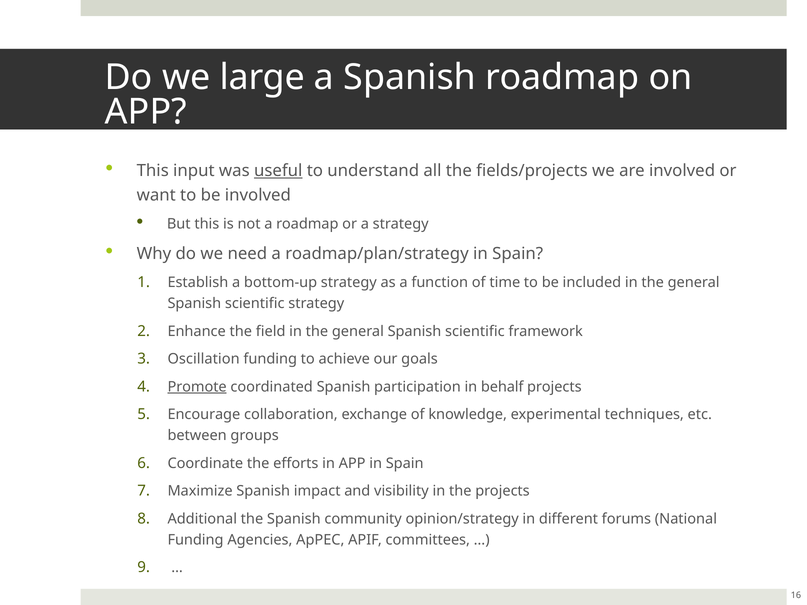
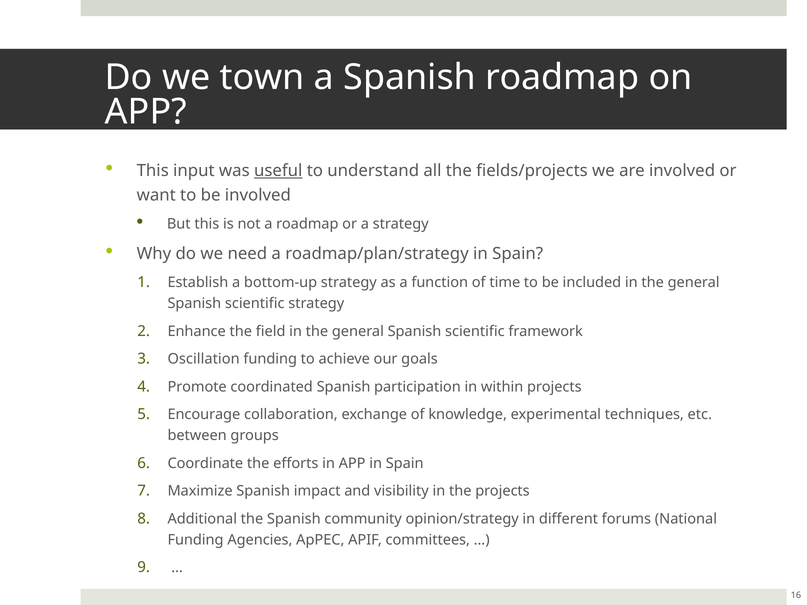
large: large -> town (262, 77)
Promote underline: present -> none (197, 387)
behalf: behalf -> within (502, 387)
